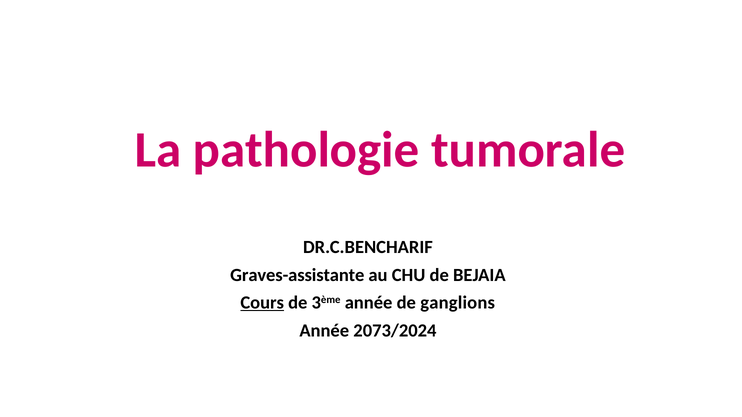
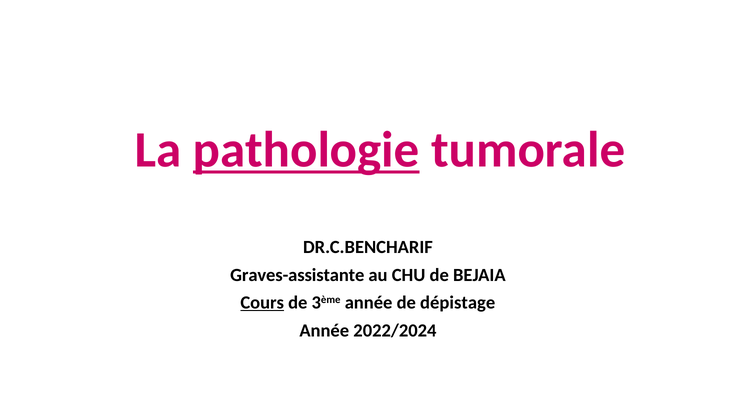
pathologie underline: none -> present (306, 150)
ganglions: ganglions -> dépistage (458, 303)
2073/2024: 2073/2024 -> 2022/2024 (395, 331)
